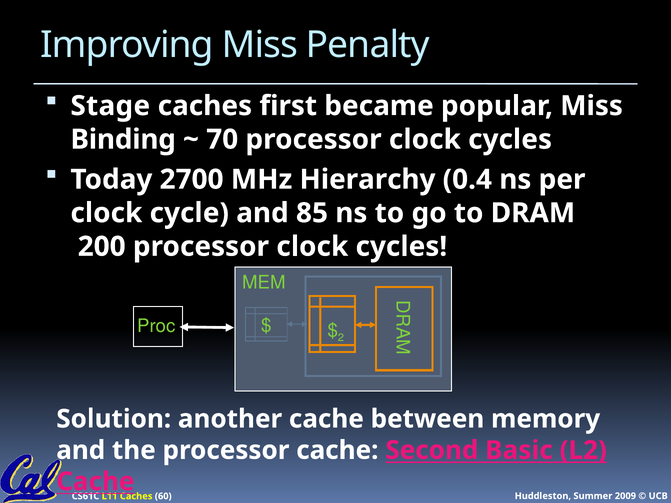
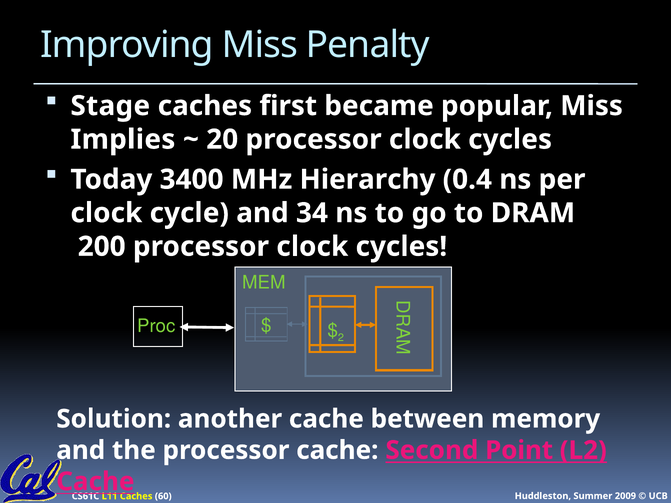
Binding: Binding -> Implies (123, 140)
70: 70 -> 20 (222, 140)
2700: 2700 -> 3400 (192, 180)
85: 85 -> 34 (312, 213)
Basic: Basic -> Point (519, 450)
